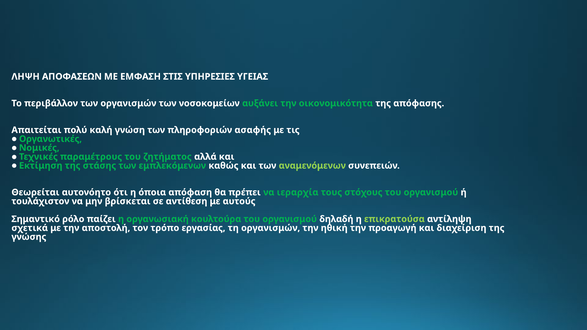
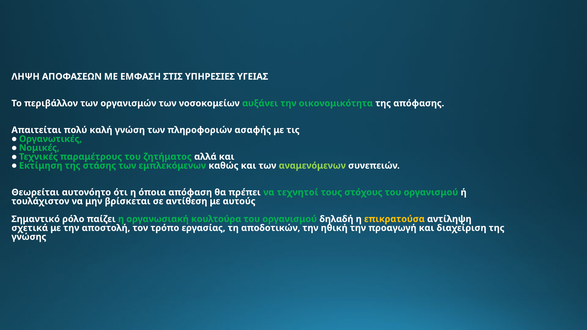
ιεραρχία: ιεραρχία -> τεχνητοί (298, 192)
επικρατούσα colour: light green -> yellow (394, 219)
τη οργανισμών: οργανισμών -> αποδοτικών (271, 228)
